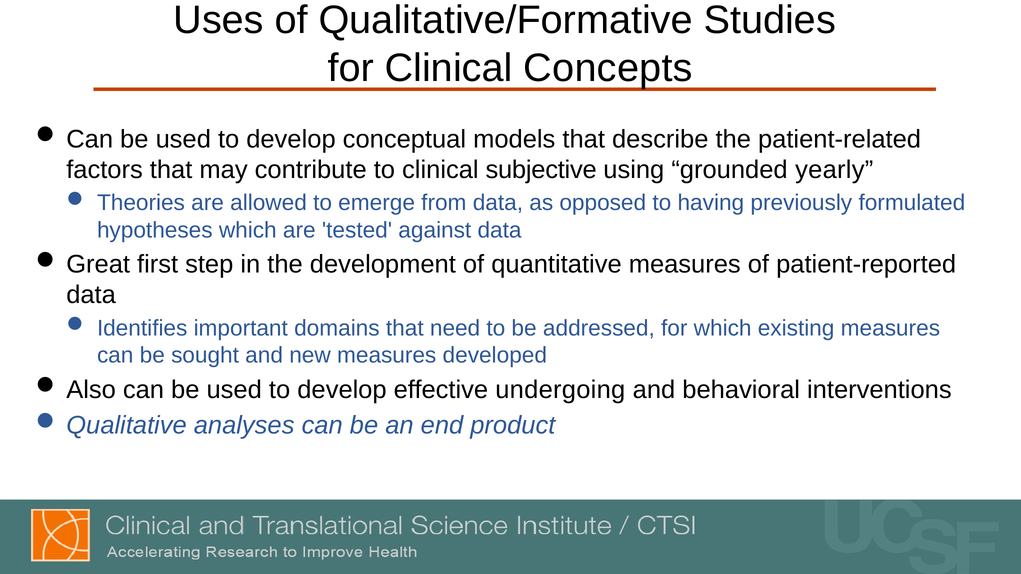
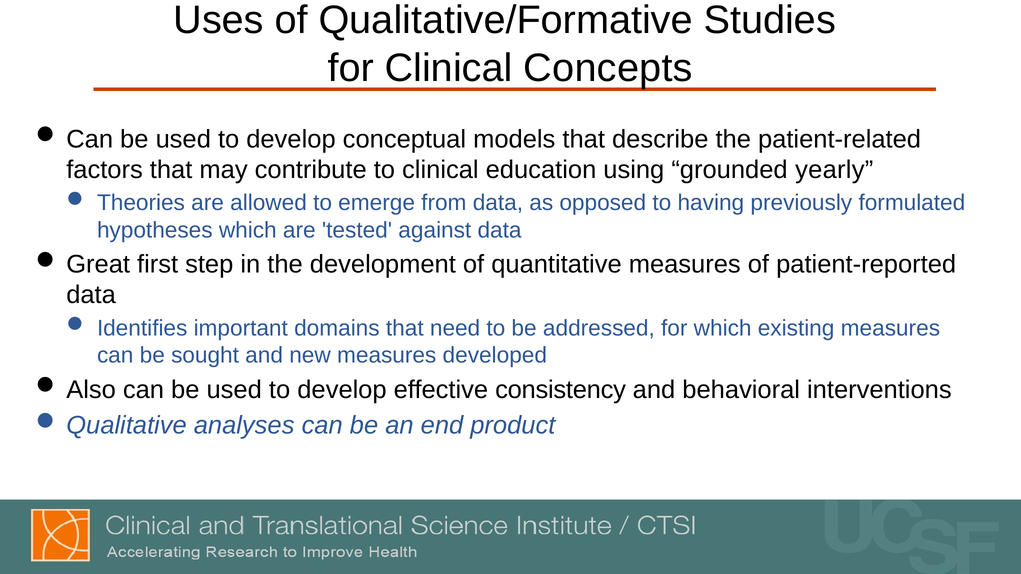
subjective: subjective -> education (541, 170)
undergoing: undergoing -> consistency (561, 390)
